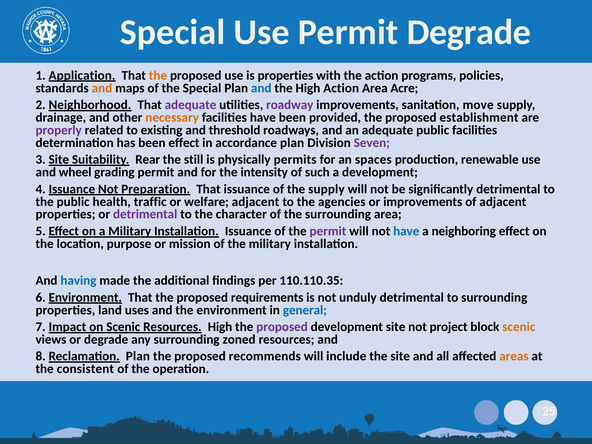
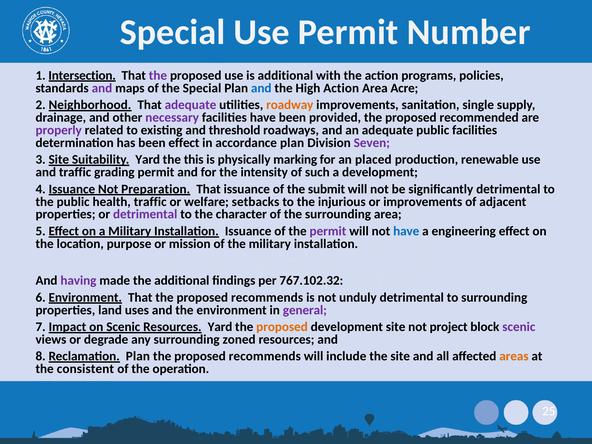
Permit Degrade: Degrade -> Number (469, 32)
Application: Application -> Intersection (82, 75)
the colour: orange -> purple (158, 75)
is properties: properties -> additional (285, 75)
and colour: orange -> purple (102, 88)
roadway colour: purple -> orange (290, 105)
move: move -> single (478, 105)
necessary colour: orange -> purple (172, 117)
establishment: establishment -> recommended (479, 117)
Suitability Rear: Rear -> Yard (148, 160)
still: still -> this (194, 160)
permits: permits -> marking (295, 160)
spaces: spaces -> placed (373, 160)
and wheel: wheel -> traffic (75, 172)
the supply: supply -> submit (327, 189)
welfare adjacent: adjacent -> setbacks (256, 202)
agencies: agencies -> injurious (342, 202)
neighboring: neighboring -> engineering (464, 231)
having colour: blue -> purple (78, 281)
110.110.35: 110.110.35 -> 767.102.32 (311, 281)
That the proposed requirements: requirements -> recommends (267, 297)
general colour: blue -> purple (305, 310)
Resources High: High -> Yard (220, 327)
proposed colour: purple -> orange (282, 327)
scenic colour: orange -> purple (519, 327)
